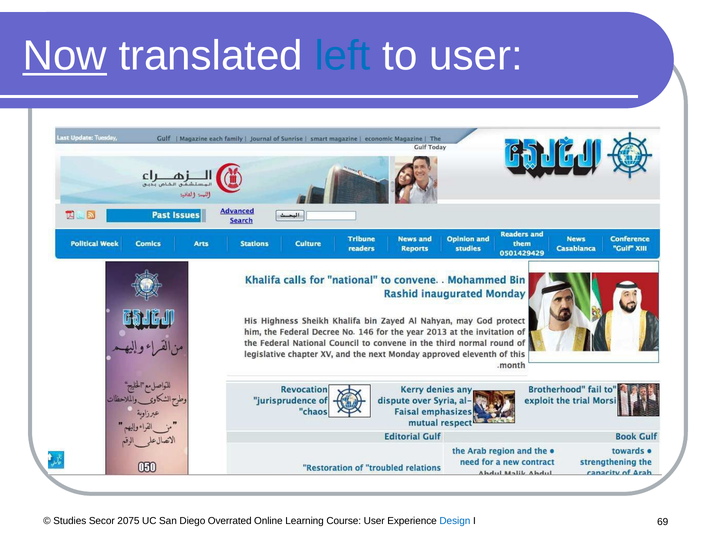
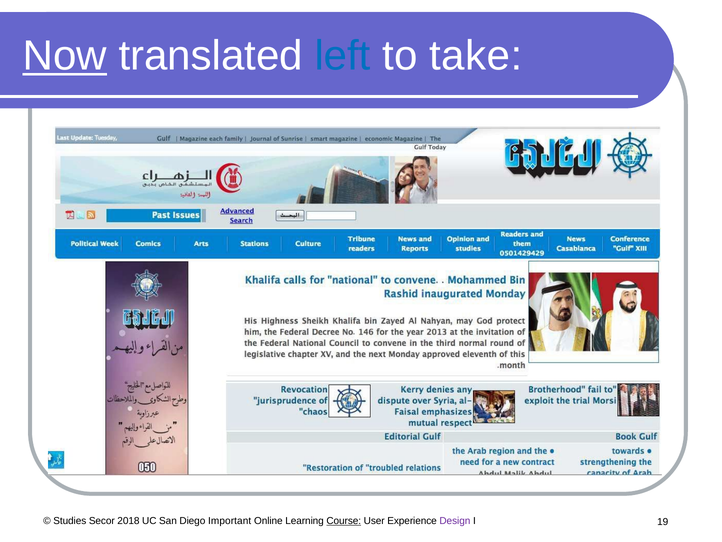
to user: user -> take (476, 56)
2075: 2075 -> 2018 (128, 520)
Overrated: Overrated -> Important (230, 520)
Course underline: none -> present (344, 520)
Design colour: blue -> purple (455, 520)
69: 69 -> 19 (663, 522)
